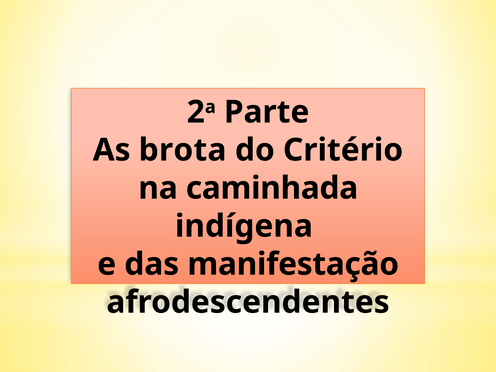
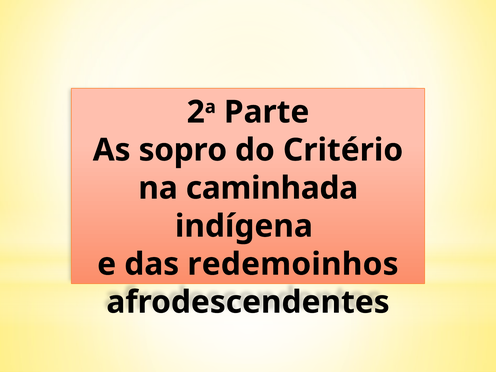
brota: brota -> sopro (183, 150)
manifestação: manifestação -> redemoinhos (293, 264)
